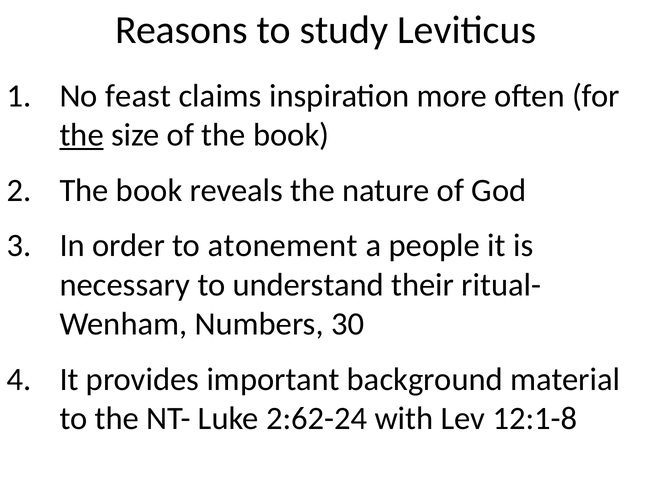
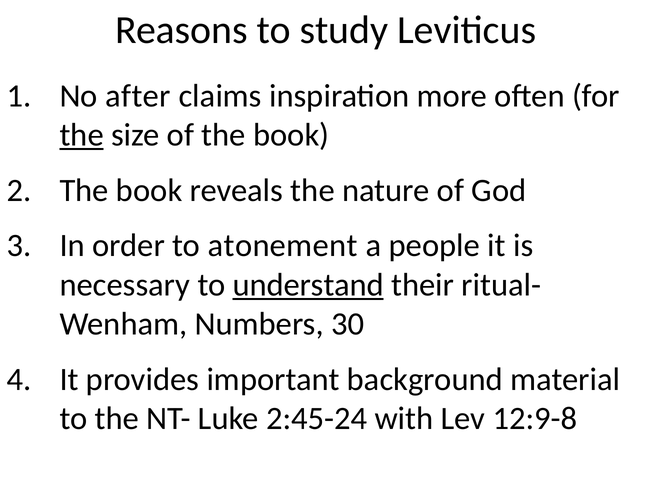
feast: feast -> after (138, 96)
understand underline: none -> present (308, 285)
2:62-24: 2:62-24 -> 2:45-24 (317, 418)
12:1-8: 12:1-8 -> 12:9-8 (535, 418)
